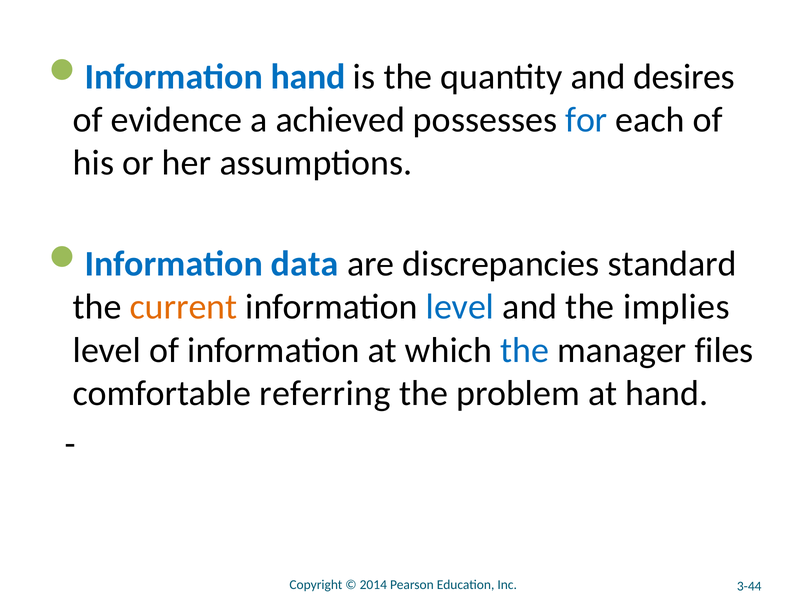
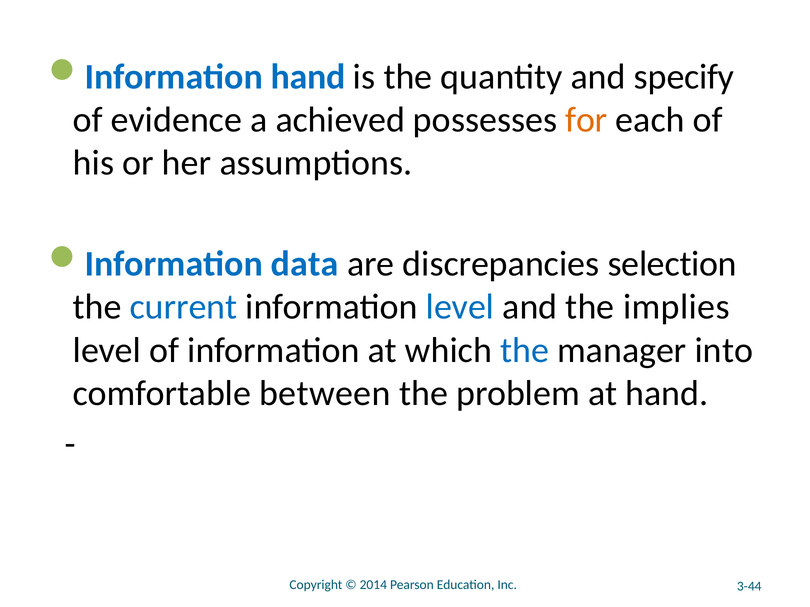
desires: desires -> specify (684, 77)
for colour: blue -> orange (586, 120)
standard: standard -> selection (672, 264)
current colour: orange -> blue (184, 307)
files: files -> into (724, 350)
referring: referring -> between (325, 394)
